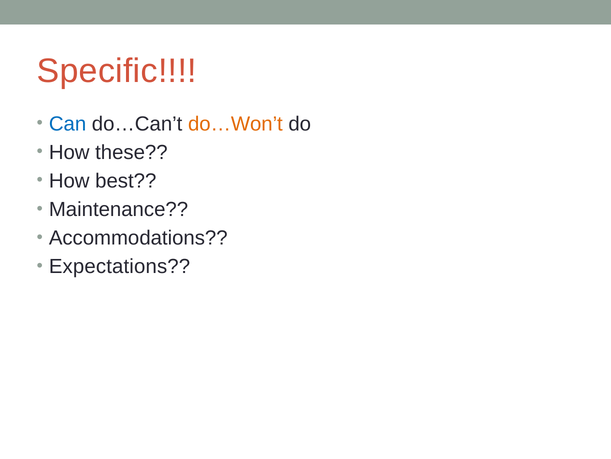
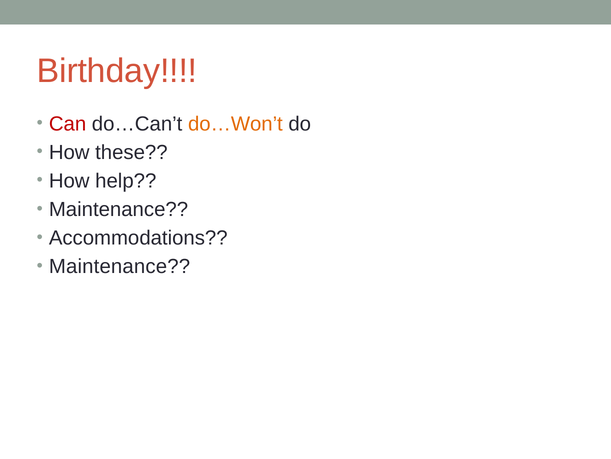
Specific: Specific -> Birthday (117, 71)
Can colour: blue -> red (68, 124)
best: best -> help (126, 181)
Expectations: Expectations -> Maintenance (120, 266)
